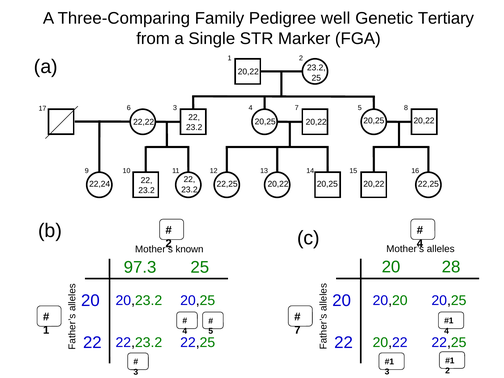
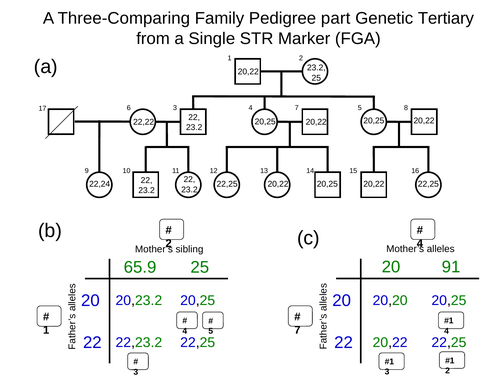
well: well -> part (336, 18)
known: known -> sibling (189, 249)
28: 28 -> 91 (451, 267)
97.3: 97.3 -> 65.9 (140, 267)
